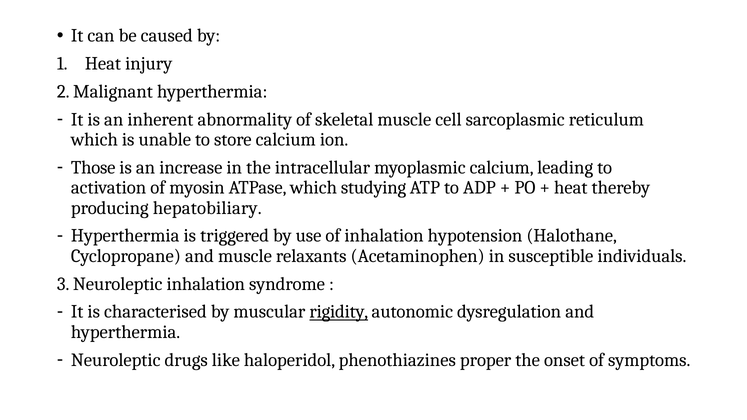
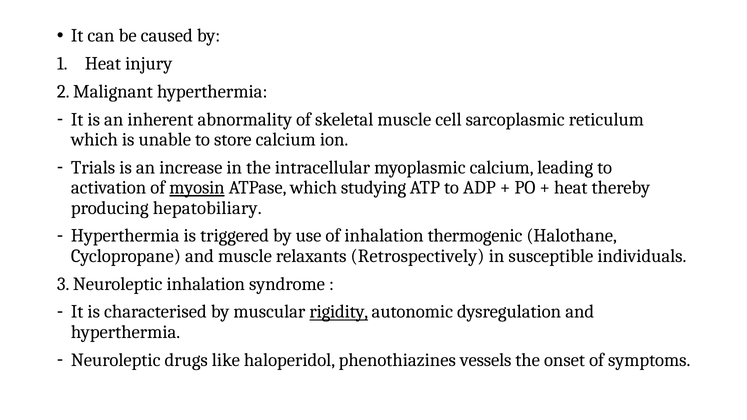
Those: Those -> Trials (93, 168)
myosin underline: none -> present (197, 188)
hypotension: hypotension -> thermogenic (475, 236)
Acetaminophen: Acetaminophen -> Retrospectively (418, 256)
proper: proper -> vessels (486, 360)
